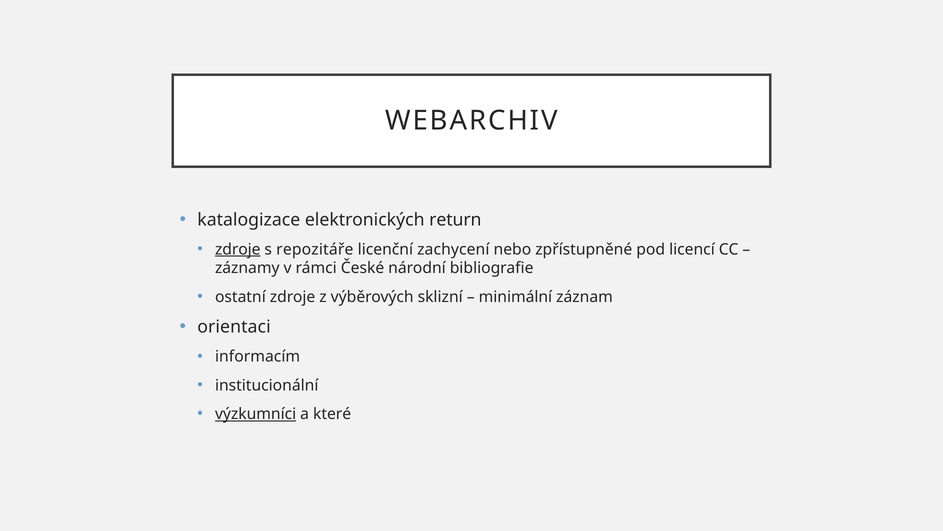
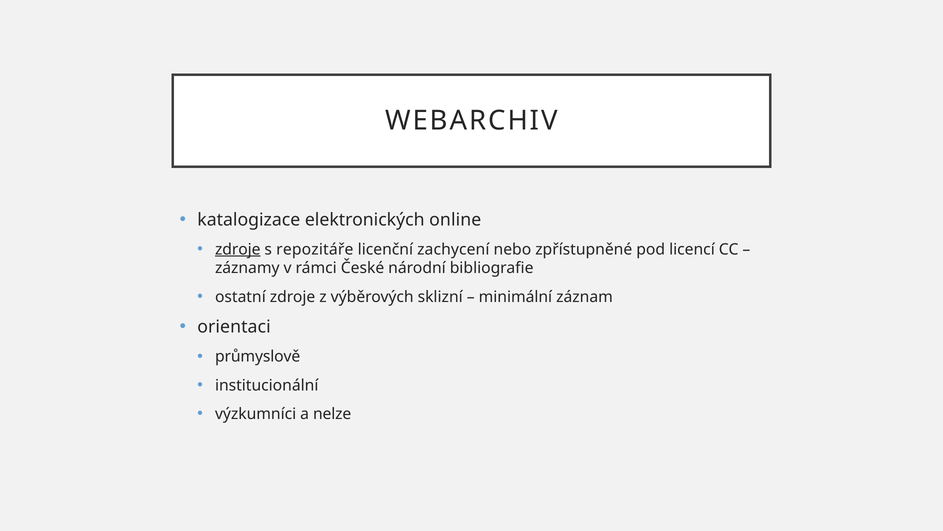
return: return -> online (455, 219)
informacím: informacím -> průmyslově (258, 356)
výzkumníci underline: present -> none (256, 414)
které: které -> nelze (332, 414)
